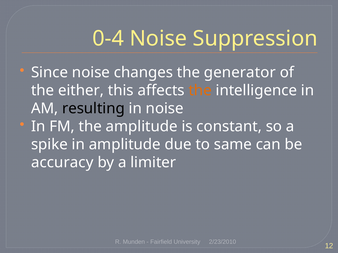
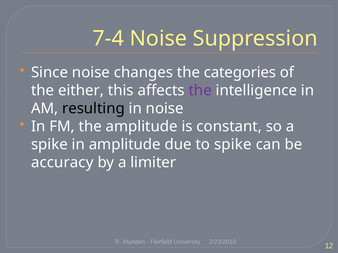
0-4: 0-4 -> 7-4 (108, 38)
generator: generator -> categories (240, 73)
the colour: orange -> purple (200, 91)
to same: same -> spike (233, 145)
